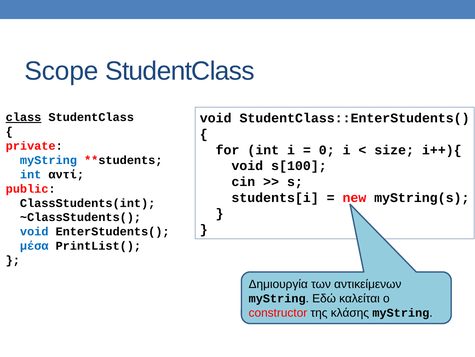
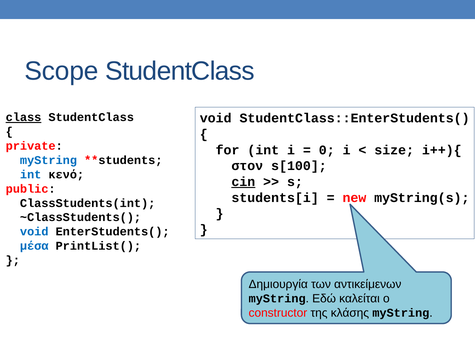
void: void -> στον (247, 166)
αντί: αντί -> κενό (66, 174)
cin underline: none -> present (243, 181)
